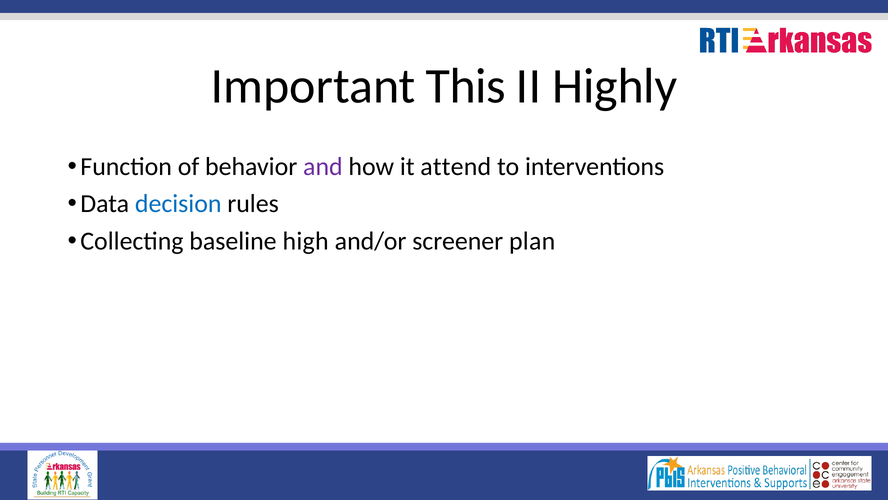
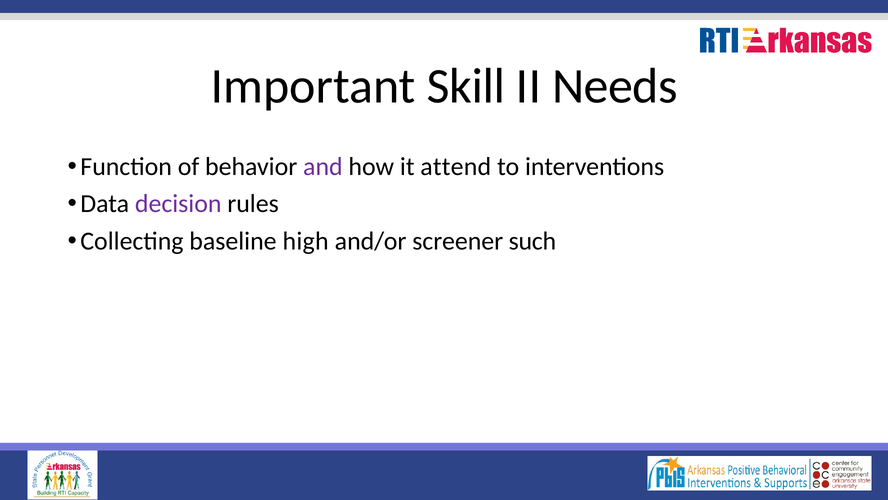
This: This -> Skill (466, 86)
Highly: Highly -> Needs (615, 86)
decision colour: blue -> purple (178, 204)
plan: plan -> such (532, 241)
